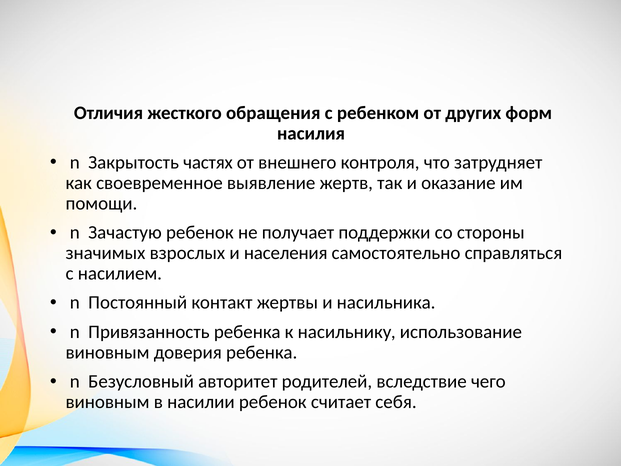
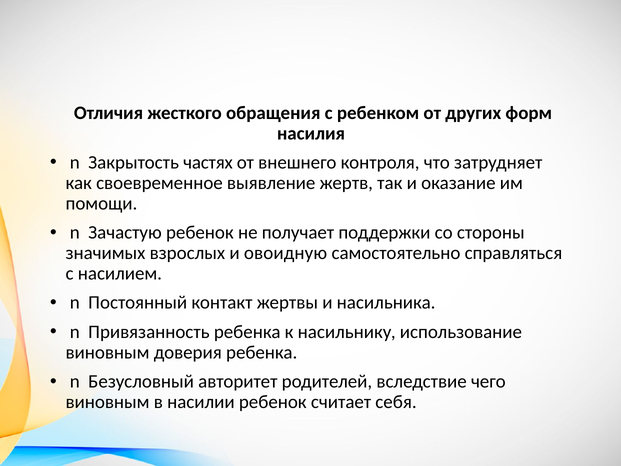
населения: населения -> овоидную (286, 253)
